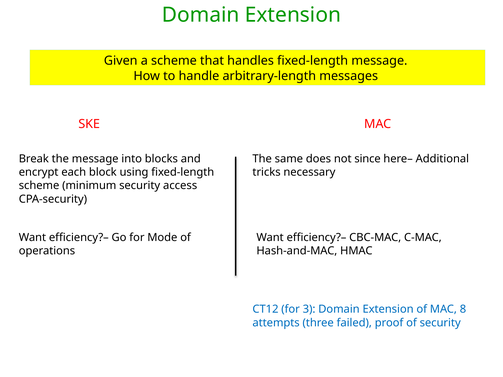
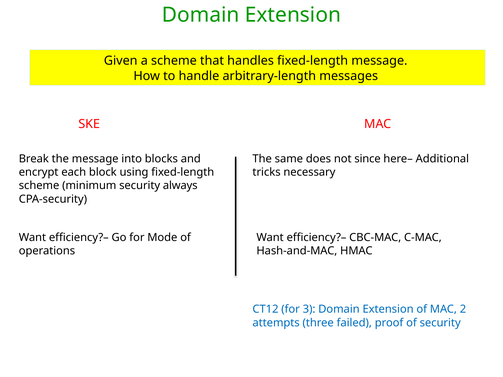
access: access -> always (180, 186)
8: 8 -> 2 (463, 309)
